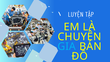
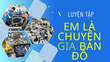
GIA colour: light blue -> light green (67, 46)
